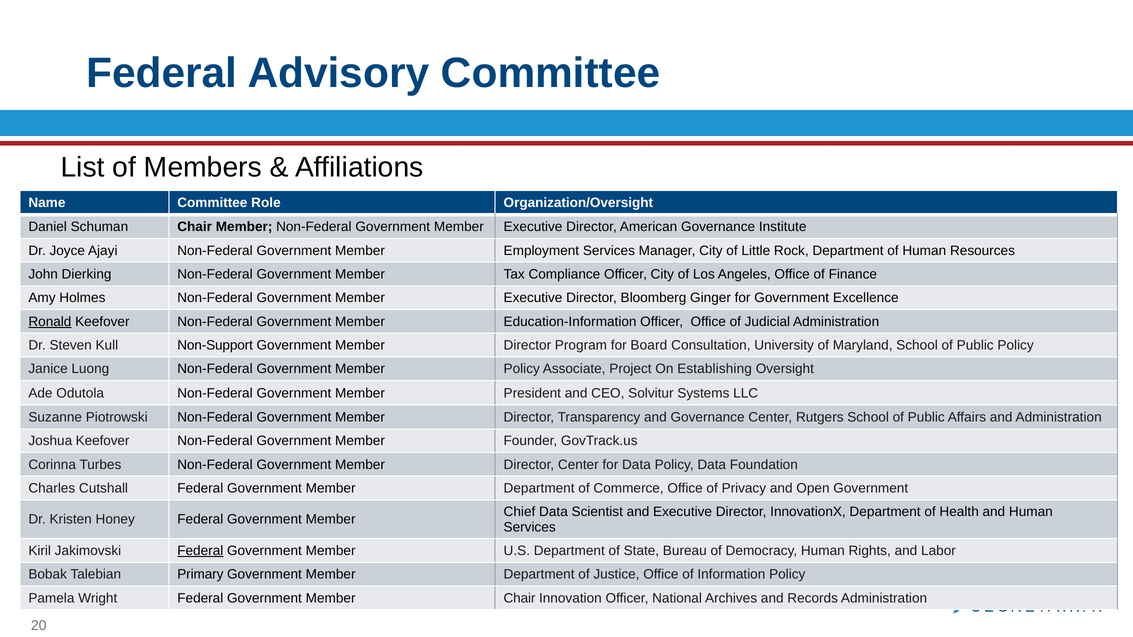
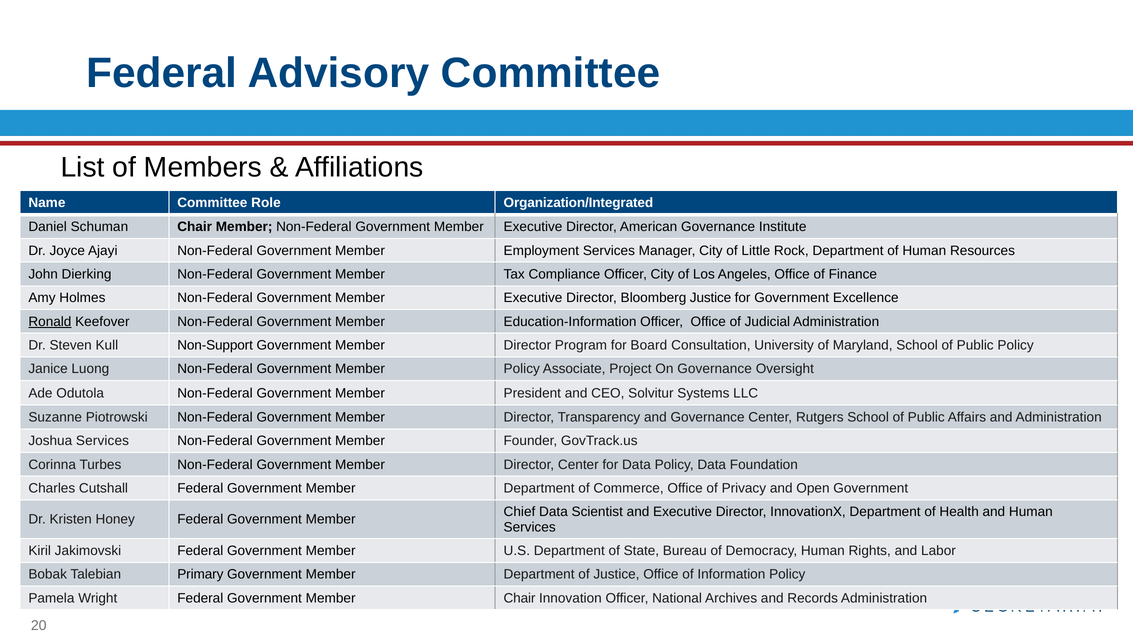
Organization/Oversight: Organization/Oversight -> Organization/Integrated (578, 203)
Bloomberg Ginger: Ginger -> Justice (711, 298)
On Establishing: Establishing -> Governance (715, 369)
Joshua Keefover: Keefover -> Services (103, 441)
Federal underline: present -> none (200, 551)
